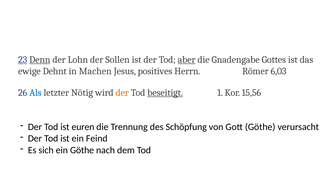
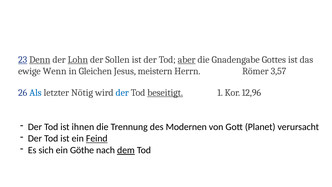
Lohn underline: none -> present (78, 60)
Dehnt: Dehnt -> Wenn (55, 71)
Machen: Machen -> Gleichen (95, 71)
positives: positives -> meistern (155, 71)
6,03: 6,03 -> 3,57 (278, 71)
der colour: orange -> blue (122, 92)
15,56: 15,56 -> 12,96 (251, 92)
euren: euren -> ihnen (83, 127)
Schöpfung: Schöpfung -> Modernen (186, 127)
Gott Göthe: Göthe -> Planet (260, 127)
Feind underline: none -> present (97, 138)
dem underline: none -> present (126, 150)
